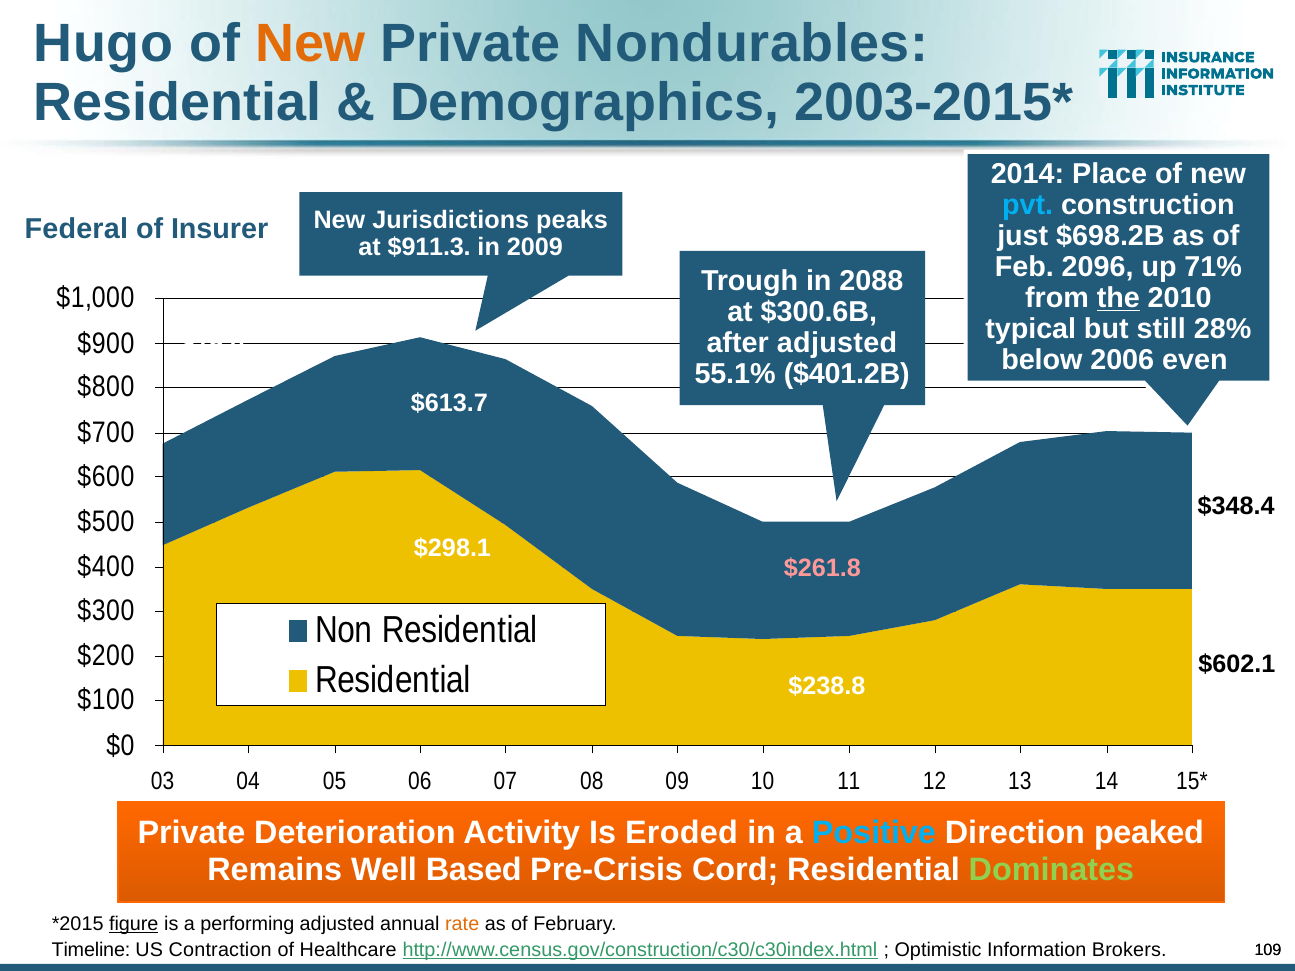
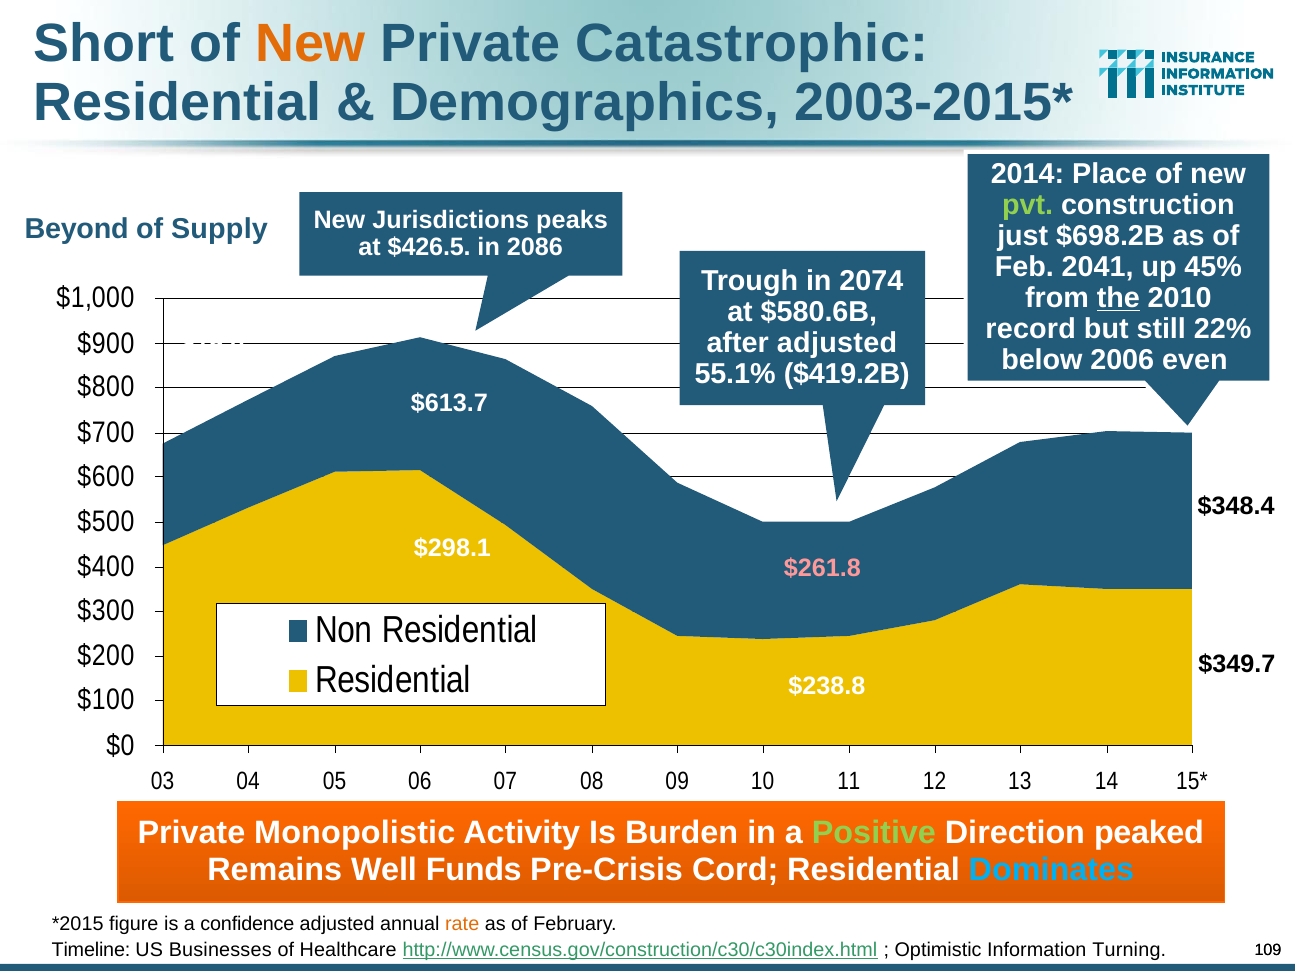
Hugo: Hugo -> Short (104, 44)
Nondurables: Nondurables -> Catastrophic (752, 44)
pvt colour: light blue -> light green (1028, 205)
Federal: Federal -> Beyond (77, 229)
Insurer: Insurer -> Supply (219, 229)
$911.3: $911.3 -> $426.5 (429, 247)
2009: 2009 -> 2086 (535, 247)
2096: 2096 -> 2041 (1098, 267)
71%: 71% -> 45% (1213, 267)
2088: 2088 -> 2074 (871, 281)
$300.6B: $300.6B -> $580.6B (819, 312)
typical: typical -> record (1031, 329)
28%: 28% -> 22% (1223, 329)
$401.2B: $401.2B -> $419.2B (847, 374)
$602.1: $602.1 -> $349.7 (1237, 665)
Deterioration: Deterioration -> Monopolistic (355, 833)
Eroded: Eroded -> Burden (682, 833)
Positive colour: light blue -> light green (874, 833)
Based: Based -> Funds (474, 870)
Dominates colour: light green -> light blue (1051, 870)
figure underline: present -> none (134, 925)
performing: performing -> confidence (247, 925)
Contraction: Contraction -> Businesses (220, 950)
Brokers: Brokers -> Turning (1129, 950)
